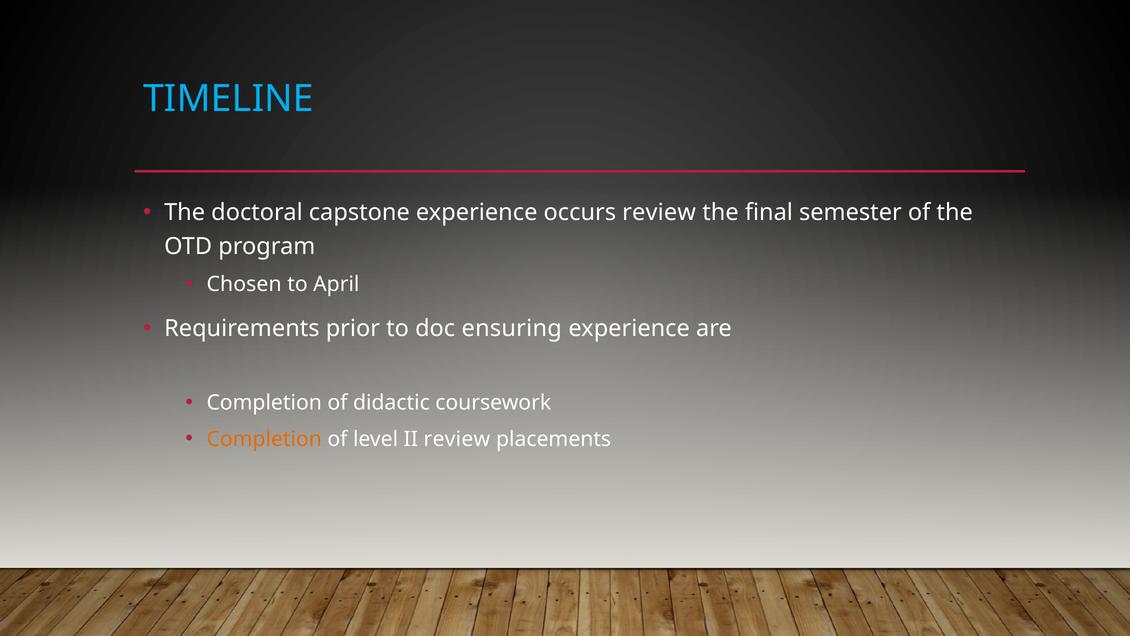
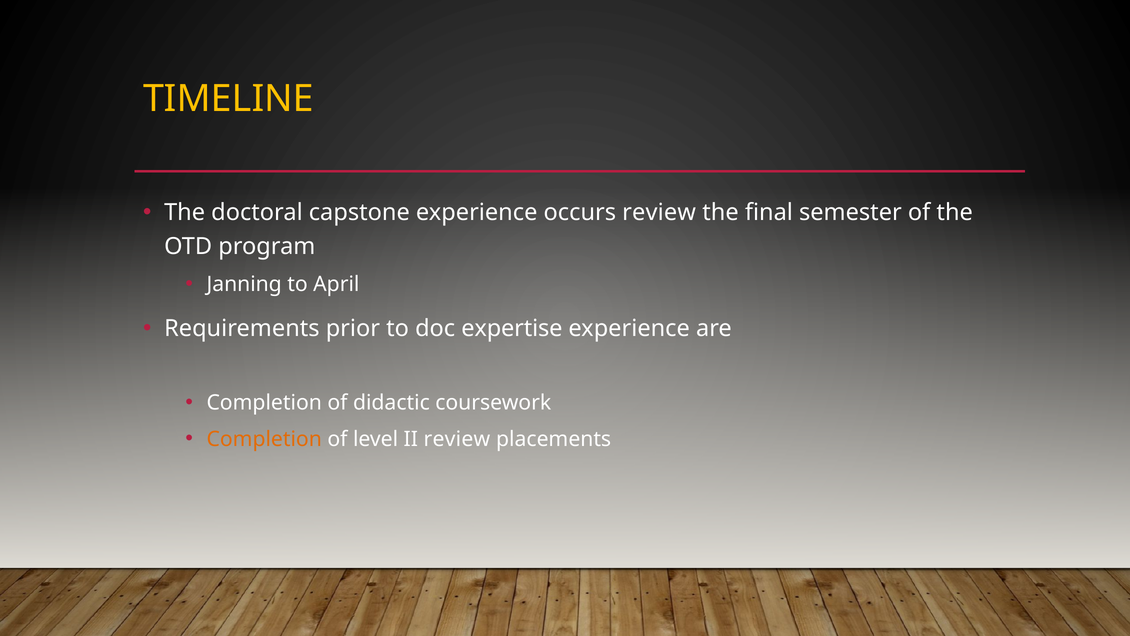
TIMELINE colour: light blue -> yellow (228, 99)
Chosen: Chosen -> Janning (244, 284)
ensuring: ensuring -> expertise (512, 329)
